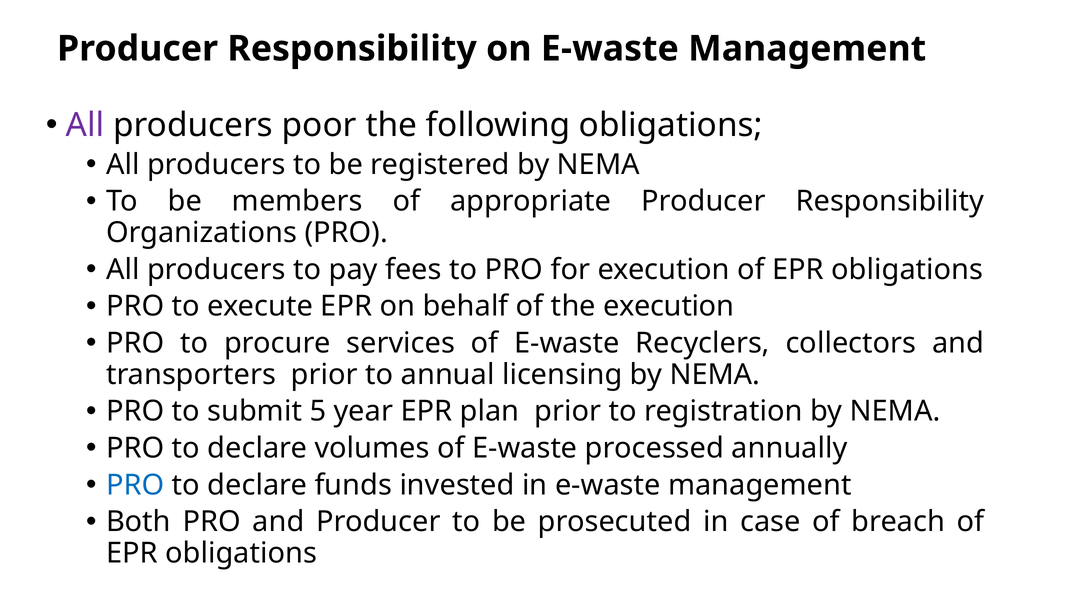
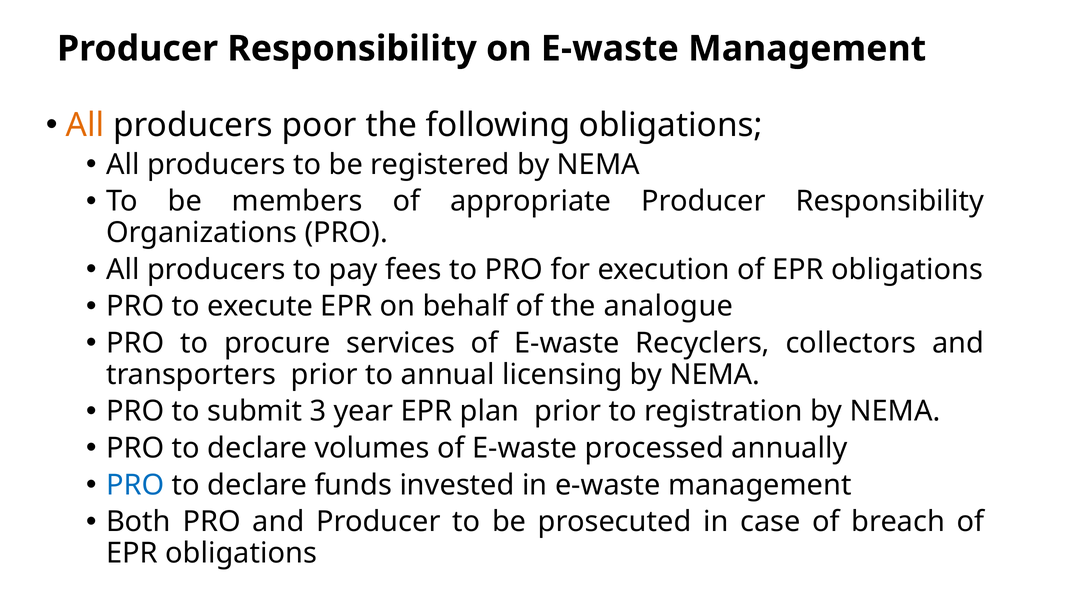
All colour: purple -> orange (85, 125)
the execution: execution -> analogue (668, 306)
5: 5 -> 3 (318, 411)
